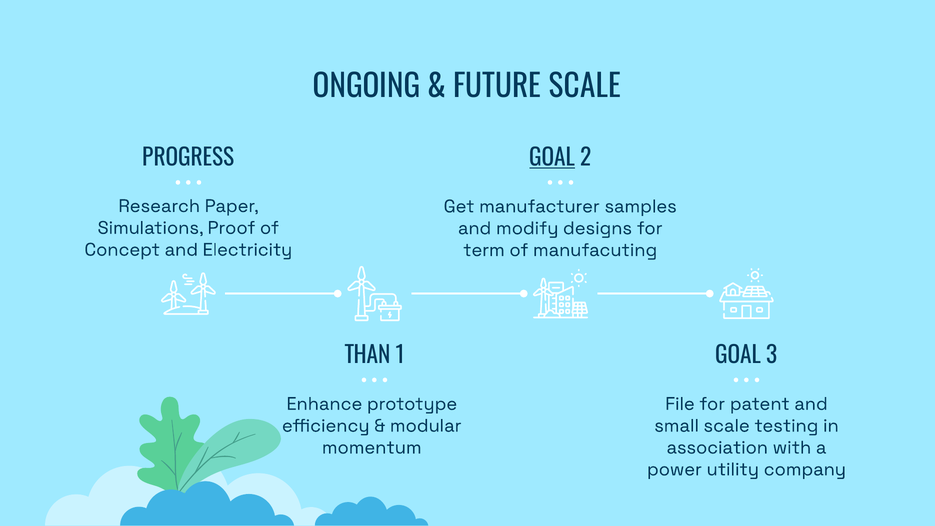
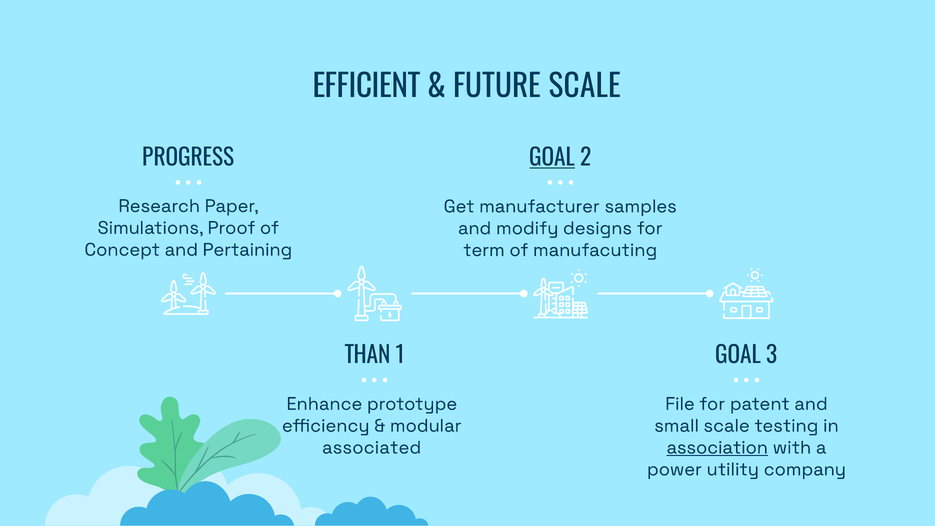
ONGOING: ONGOING -> EFFICIENT (367, 87)
Electricity: Electricity -> Pertaining (247, 250)
momentum: momentum -> associated (372, 447)
association underline: none -> present (717, 447)
